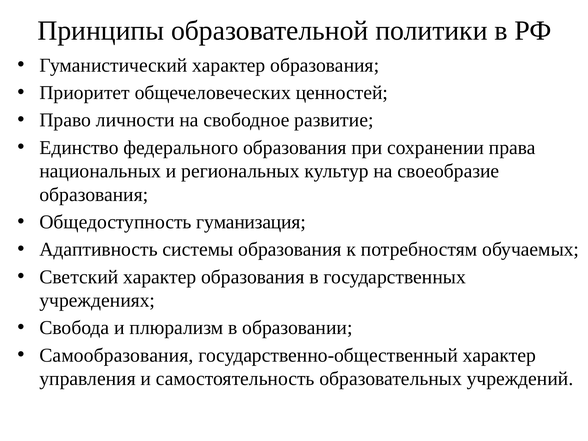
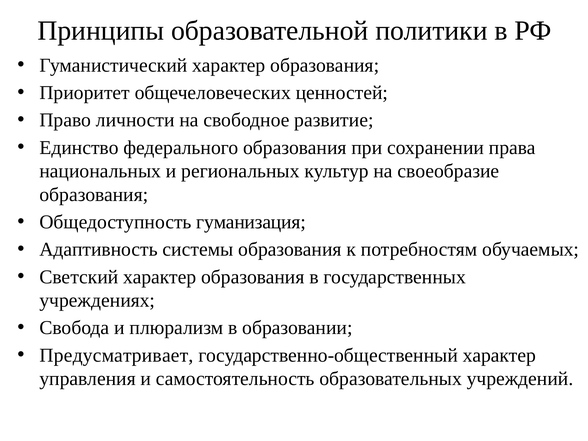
Самообразования: Самообразования -> Предусматривает (116, 355)
